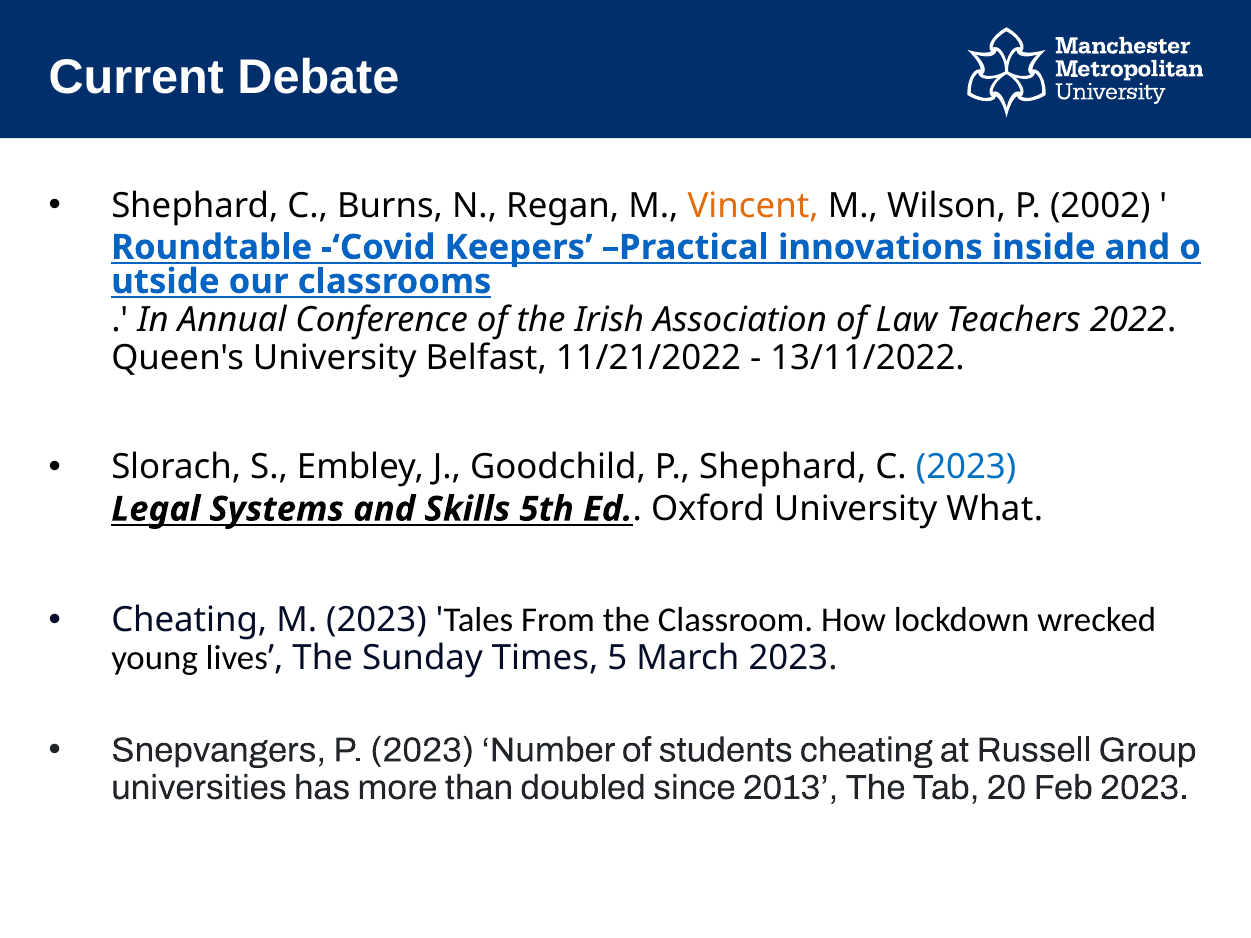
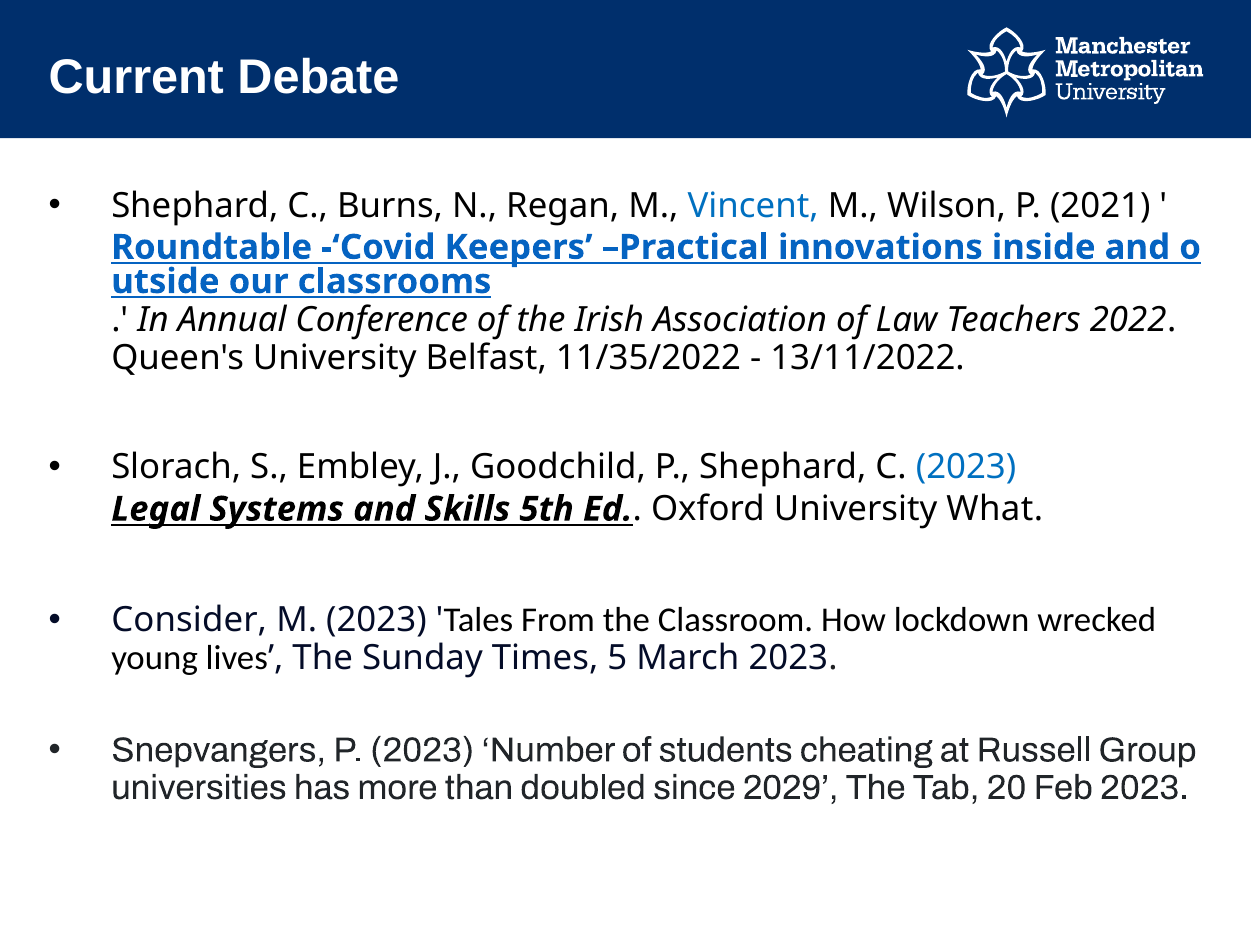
Vincent colour: orange -> blue (753, 206)
2002: 2002 -> 2021 (1100, 206)
11/21/2022: 11/21/2022 -> 11/35/2022 (648, 358)
Cheating: Cheating -> Consider (189, 620)
2013: 2013 -> 2029 (791, 788)
